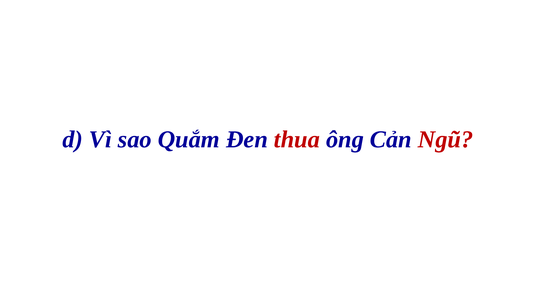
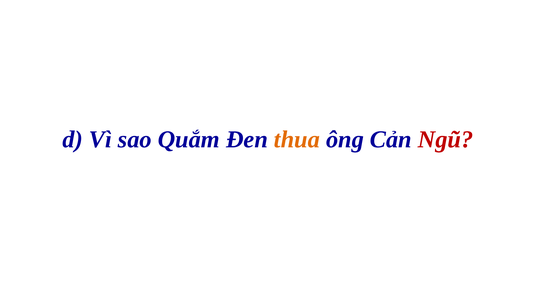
thua colour: red -> orange (297, 139)
